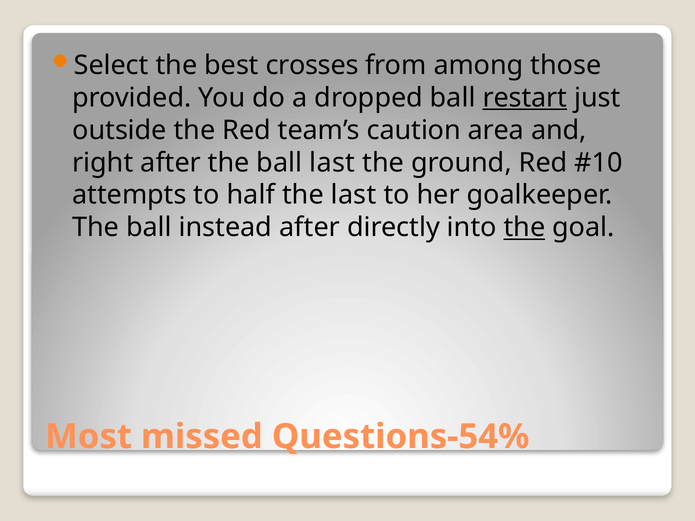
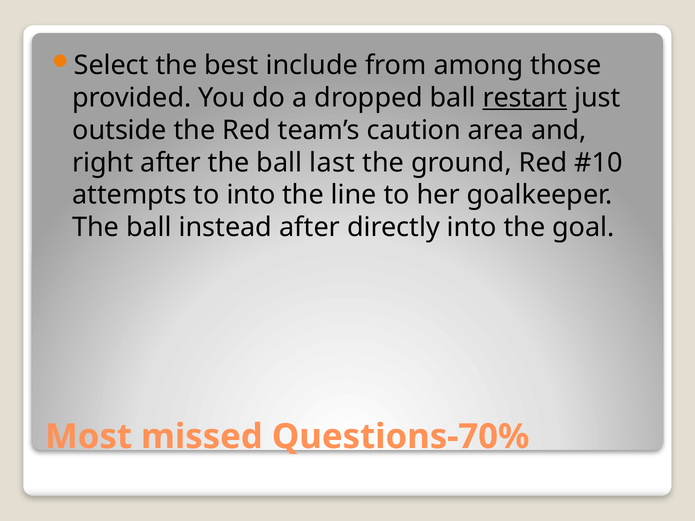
crosses: crosses -> include (312, 65)
to half: half -> into (251, 195)
the last: last -> line (354, 195)
the underline: present -> none (524, 228)
Questions-54%: Questions-54% -> Questions-70% (401, 437)
